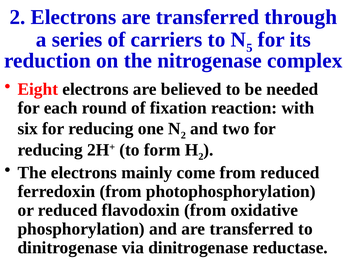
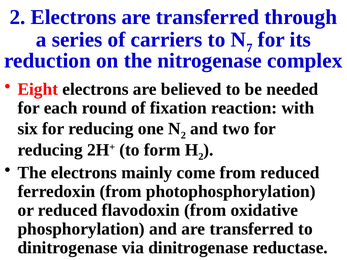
5: 5 -> 7 (249, 48)
